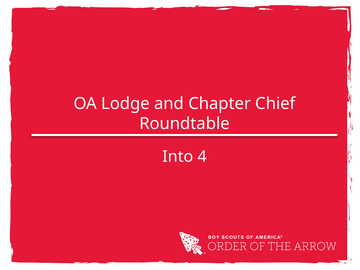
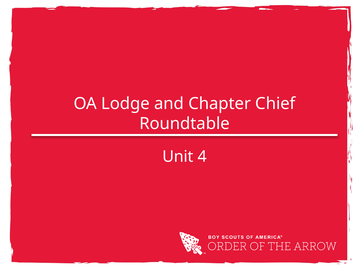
Into: Into -> Unit (178, 156)
